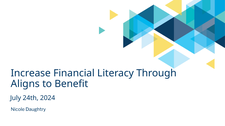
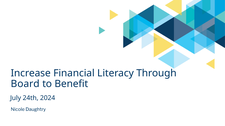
Aligns: Aligns -> Board (25, 84)
